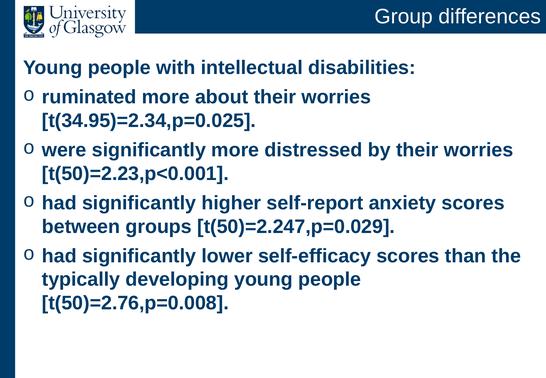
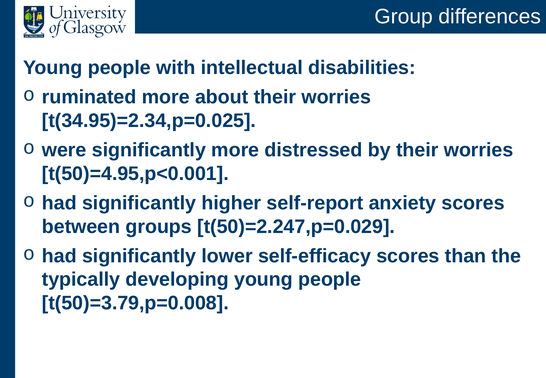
t(50)=2.23,p<0.001: t(50)=2.23,p<0.001 -> t(50)=4.95,p<0.001 (135, 174)
t(50)=2.76,p=0.008: t(50)=2.76,p=0.008 -> t(50)=3.79,p=0.008 (135, 303)
